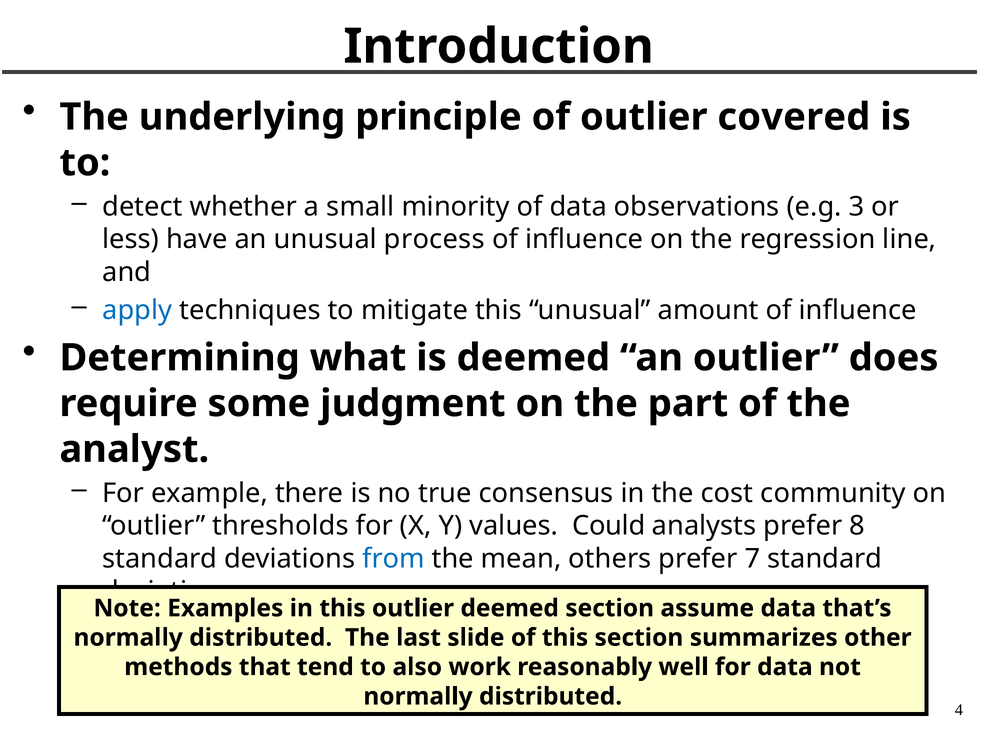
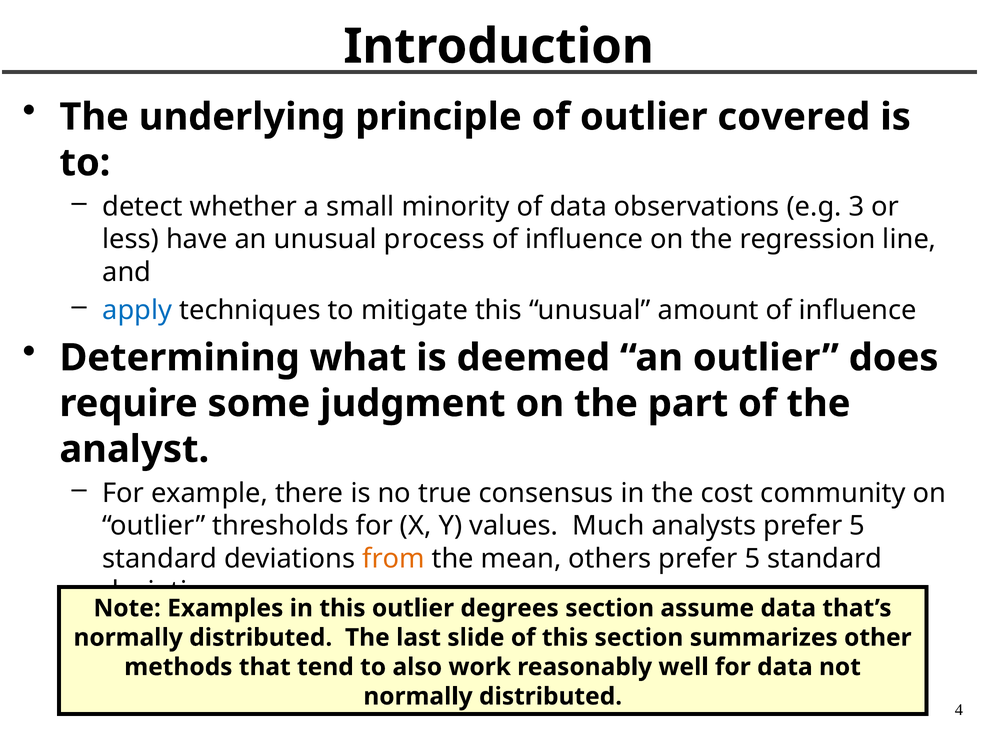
Could: Could -> Much (609, 526)
analysts prefer 8: 8 -> 5 (857, 526)
from colour: blue -> orange (394, 559)
others prefer 7: 7 -> 5 (752, 559)
outlier deemed: deemed -> degrees (510, 609)
